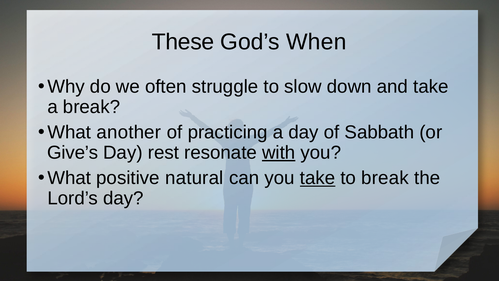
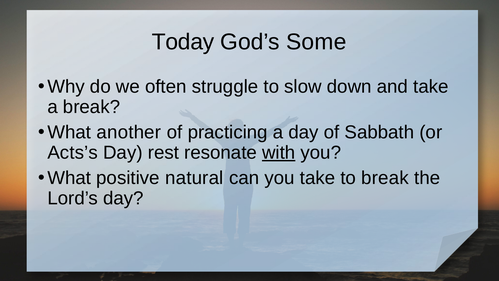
These: These -> Today (183, 42)
When: When -> Some (316, 42)
Give’s: Give’s -> Acts’s (73, 152)
take underline: present -> none (318, 178)
